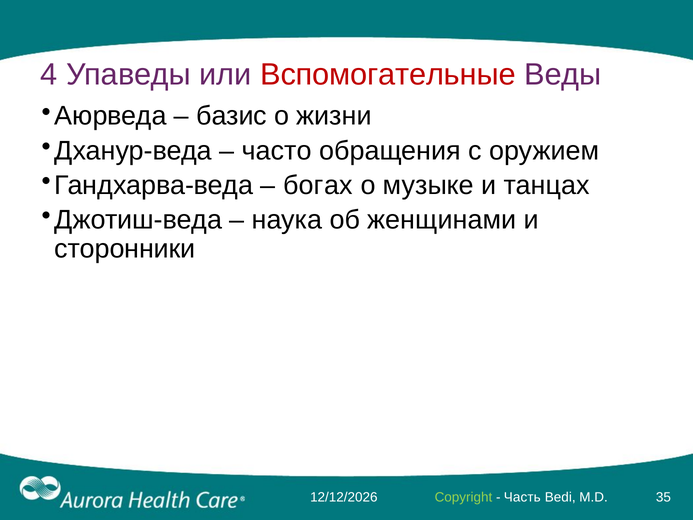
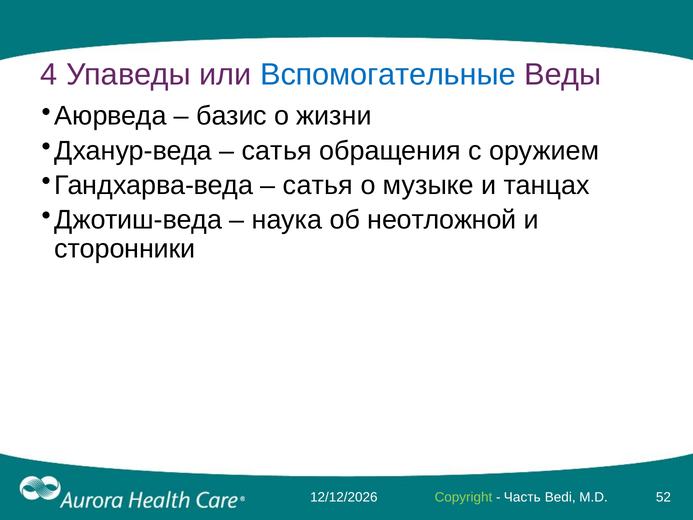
Вспомогательные colour: red -> blue (388, 75)
часто: часто -> сатья (277, 151)
богах: богах -> сатья (318, 185)
женщинами: женщинами -> неотложной (442, 220)
35: 35 -> 52 (663, 497)
